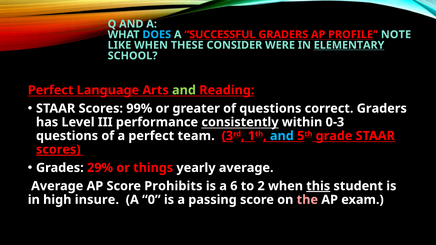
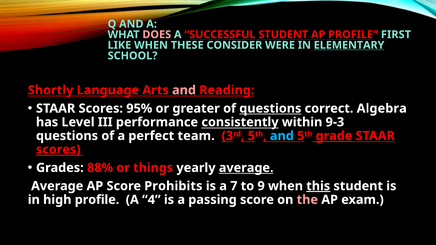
DOES colour: light blue -> pink (157, 35)
SUCCESSFUL GRADERS: GRADERS -> STUDENT (283, 35)
NOTE: NOTE -> FIRST (396, 35)
Perfect: Perfect -> Shortly (51, 90)
and colour: light green -> pink (184, 90)
99%: 99% -> 95% (139, 109)
questions underline: none -> present (270, 109)
correct Graders: Graders -> Algebra (382, 109)
0-3: 0-3 -> 9-3 (335, 122)
1: 1 -> 5 (251, 136)
grade underline: none -> present (334, 136)
29%: 29% -> 88% (100, 168)
average underline: none -> present (246, 168)
6: 6 -> 7 (234, 186)
2: 2 -> 9 (261, 186)
high insure: insure -> profile (97, 200)
0: 0 -> 4 (151, 200)
